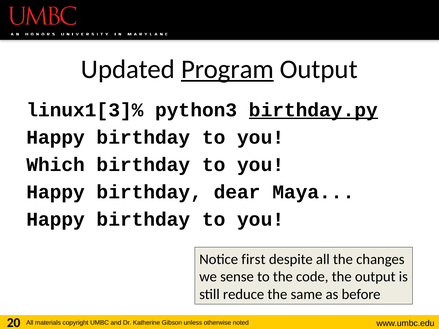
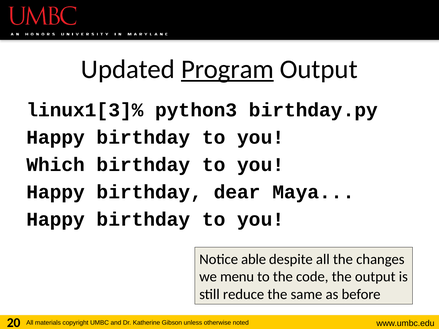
birthday.py underline: present -> none (313, 110)
first: first -> able (254, 259)
sense: sense -> menu (237, 277)
